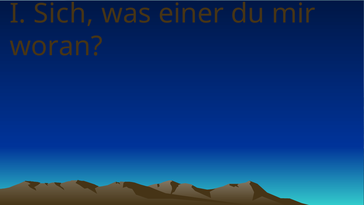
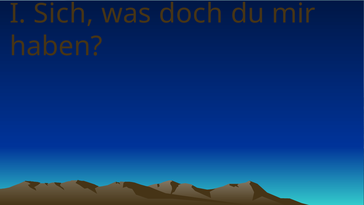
einer: einer -> doch (191, 14)
woran: woran -> haben (56, 46)
